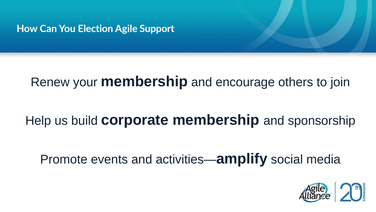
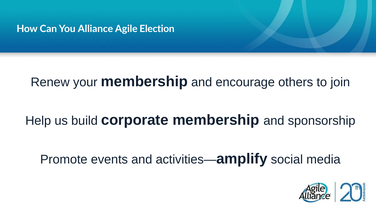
Election: Election -> Alliance (95, 29)
Support: Support -> Election (157, 29)
